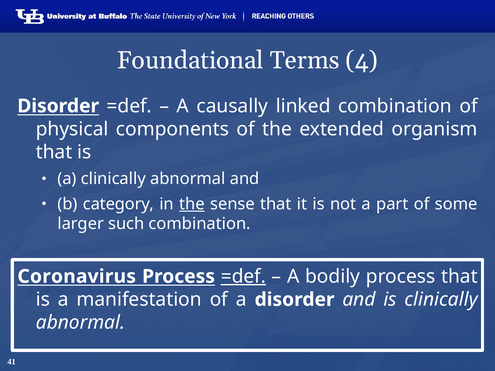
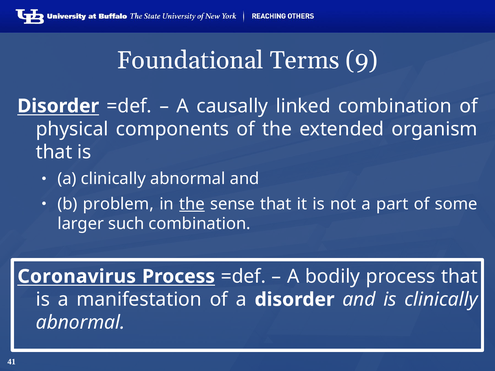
4: 4 -> 9 (362, 60)
category: category -> problem (118, 204)
=def underline: present -> none (243, 277)
